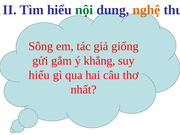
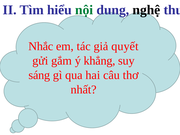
nghệ colour: orange -> black (146, 10)
Sông: Sông -> Nhắc (41, 46)
giống: giống -> quyết (125, 46)
hiểu: hiểu -> sáng (39, 75)
